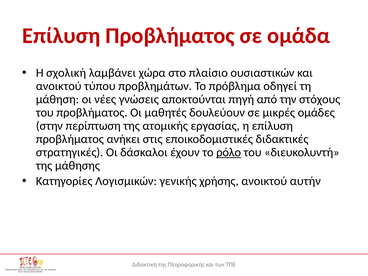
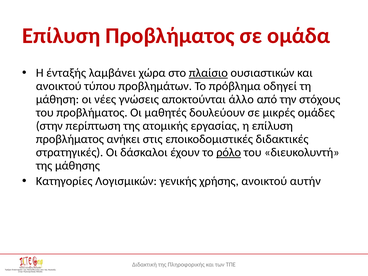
σχολική: σχολική -> ένταξής (66, 73)
πλαίσιο underline: none -> present (208, 73)
πηγή: πηγή -> άλλο (241, 99)
